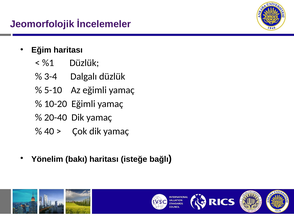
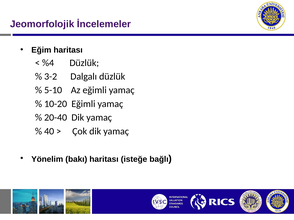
%1: %1 -> %4 (48, 63)
3-4: 3-4 -> 3-2 (51, 77)
